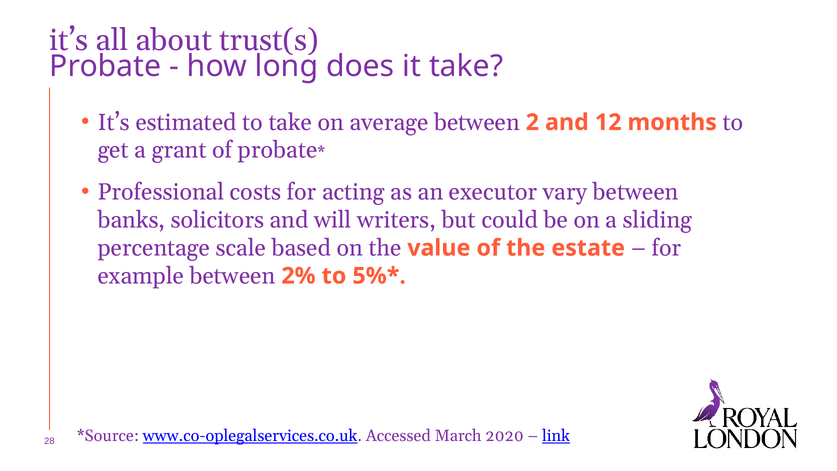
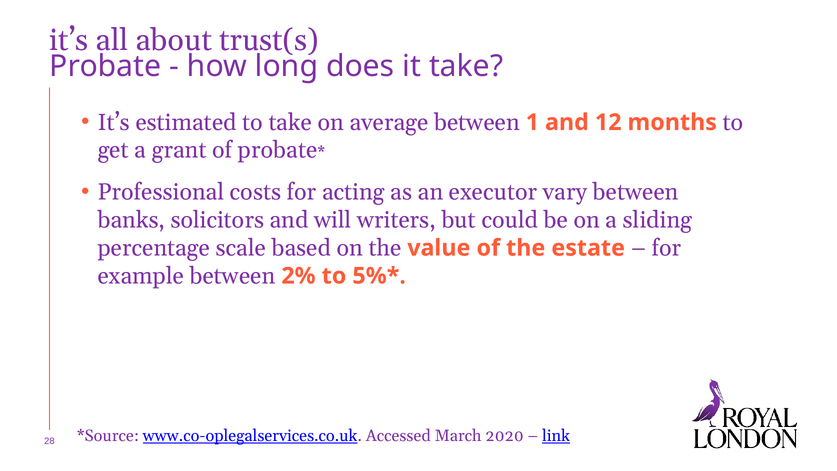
2: 2 -> 1 (532, 122)
